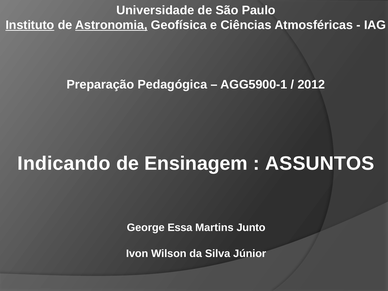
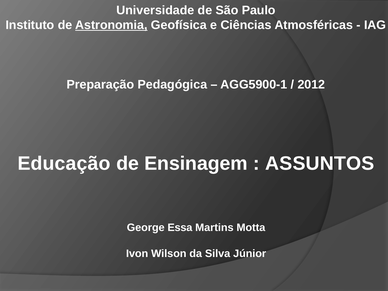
Instituto underline: present -> none (30, 25)
Indicando: Indicando -> Educação (64, 164)
Junto: Junto -> Motta (251, 228)
